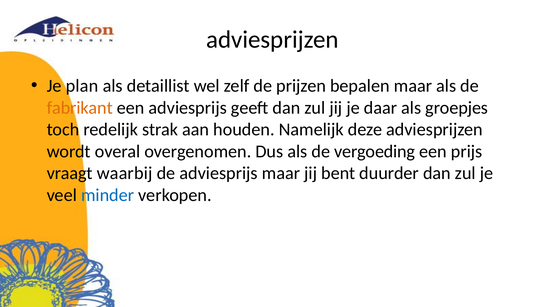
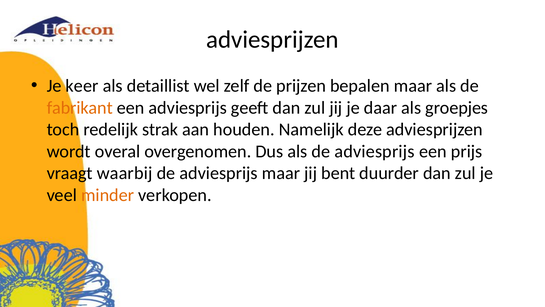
plan: plan -> keer (82, 86)
als de vergoeding: vergoeding -> adviesprijs (375, 151)
minder colour: blue -> orange (108, 195)
